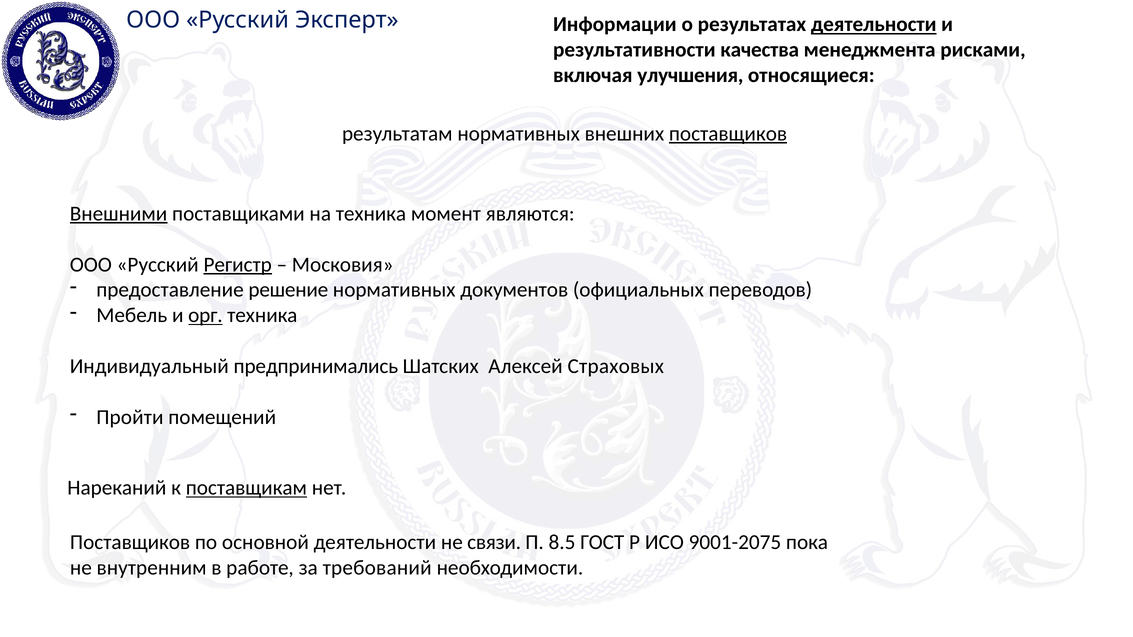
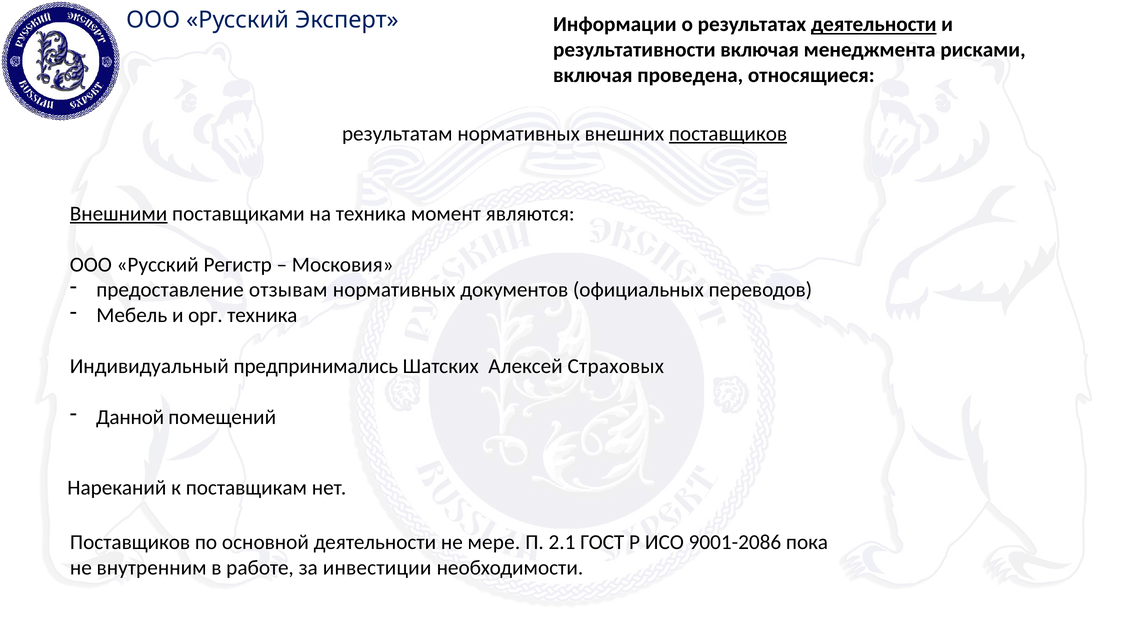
результативности качества: качества -> включая (760, 50)
улучшения: улучшения -> проведена (690, 75)
Регистр underline: present -> none (238, 265)
решение: решение -> отзывам (288, 290)
орг underline: present -> none (205, 316)
Пройти: Пройти -> Данной (130, 418)
поставщикам underline: present -> none (246, 488)
связи: связи -> мере (494, 543)
8.5: 8.5 -> 2.1 (562, 543)
9001-2075: 9001-2075 -> 9001-2086 (735, 543)
требований: требований -> инвестиции (377, 568)
